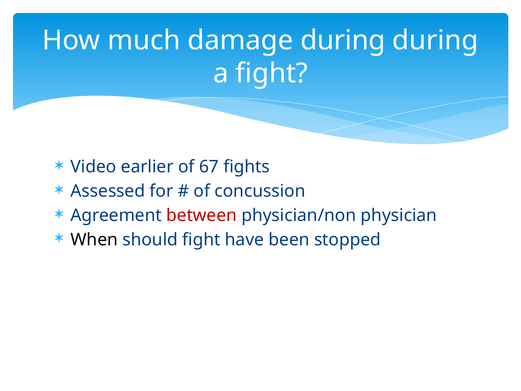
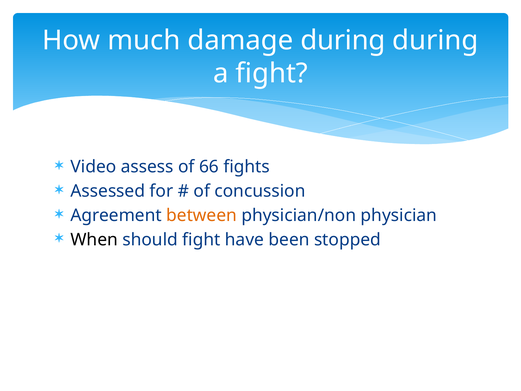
earlier: earlier -> assess (147, 167)
67: 67 -> 66 (209, 167)
between colour: red -> orange (202, 215)
